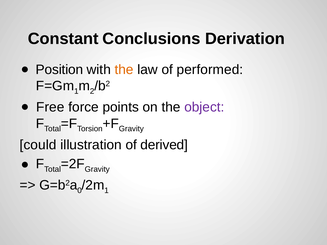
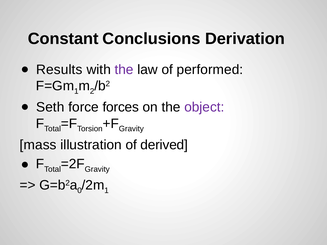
Position: Position -> Results (59, 70)
the colour: orange -> purple (124, 70)
Free: Free -> Seth (50, 107)
points: points -> forces (121, 107)
could: could -> mass (38, 145)
